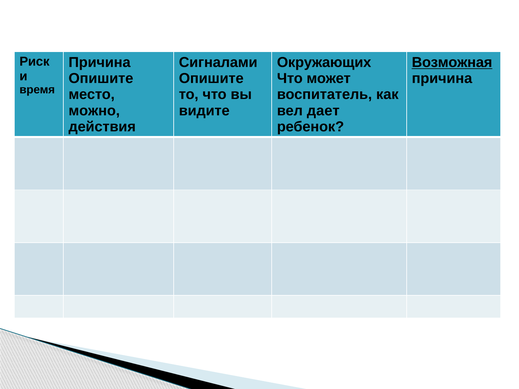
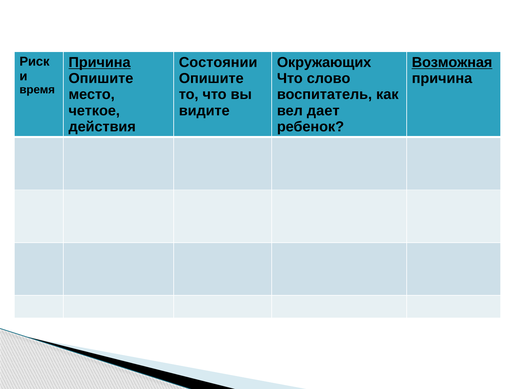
Причина underline: none -> present (100, 62)
Сигналами: Сигналами -> Состоянии (218, 62)
может: может -> слово (329, 79)
можно: можно -> четкое (94, 111)
